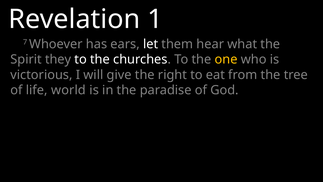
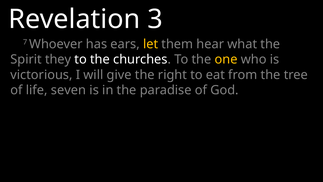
1: 1 -> 3 (155, 19)
let colour: white -> yellow (151, 44)
world: world -> seven (68, 90)
